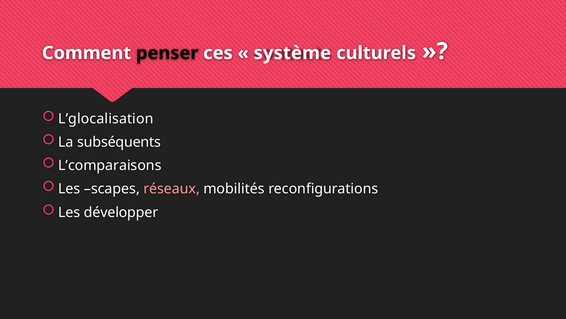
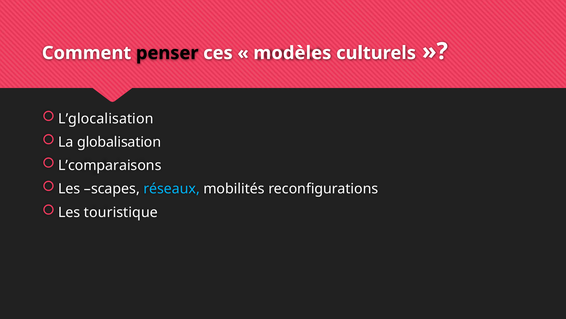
système: système -> modèles (292, 53)
subséquents: subséquents -> globalisation (119, 142)
réseaux colour: pink -> light blue (172, 189)
développer: développer -> touristique (121, 212)
